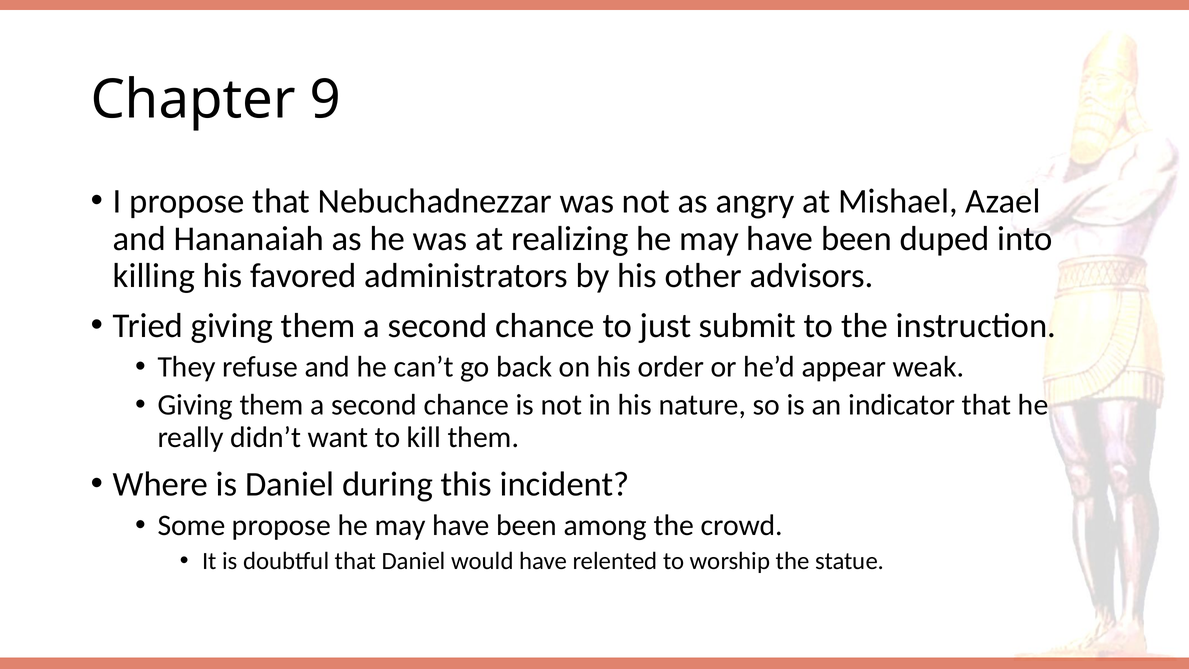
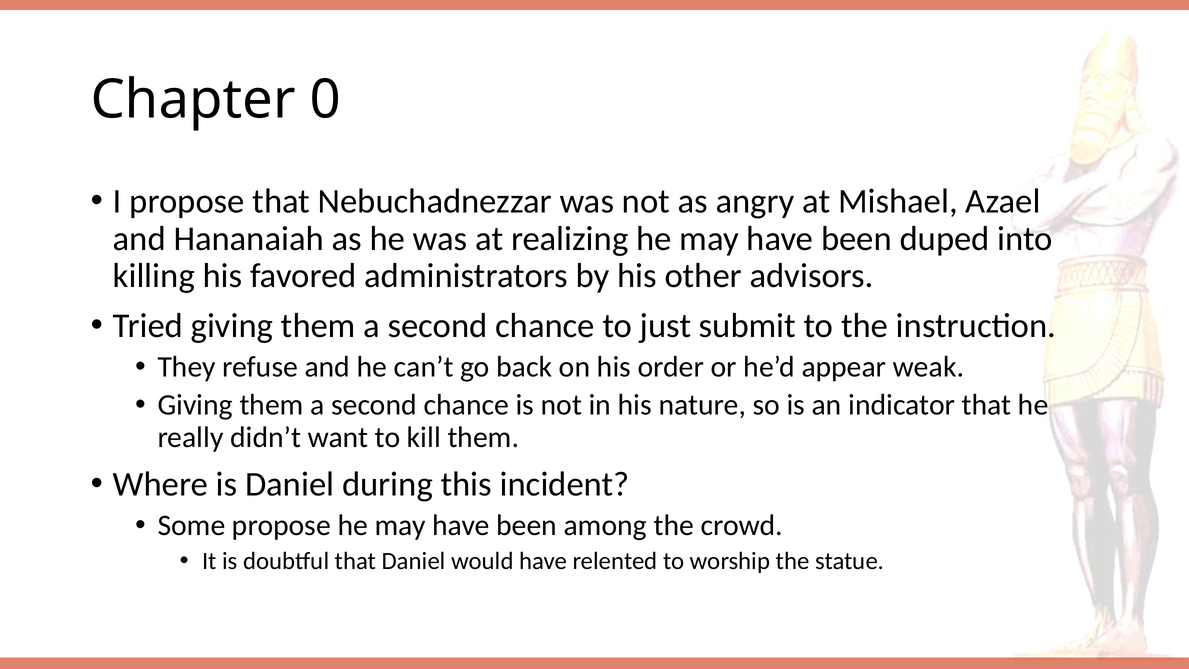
9: 9 -> 0 (325, 100)
